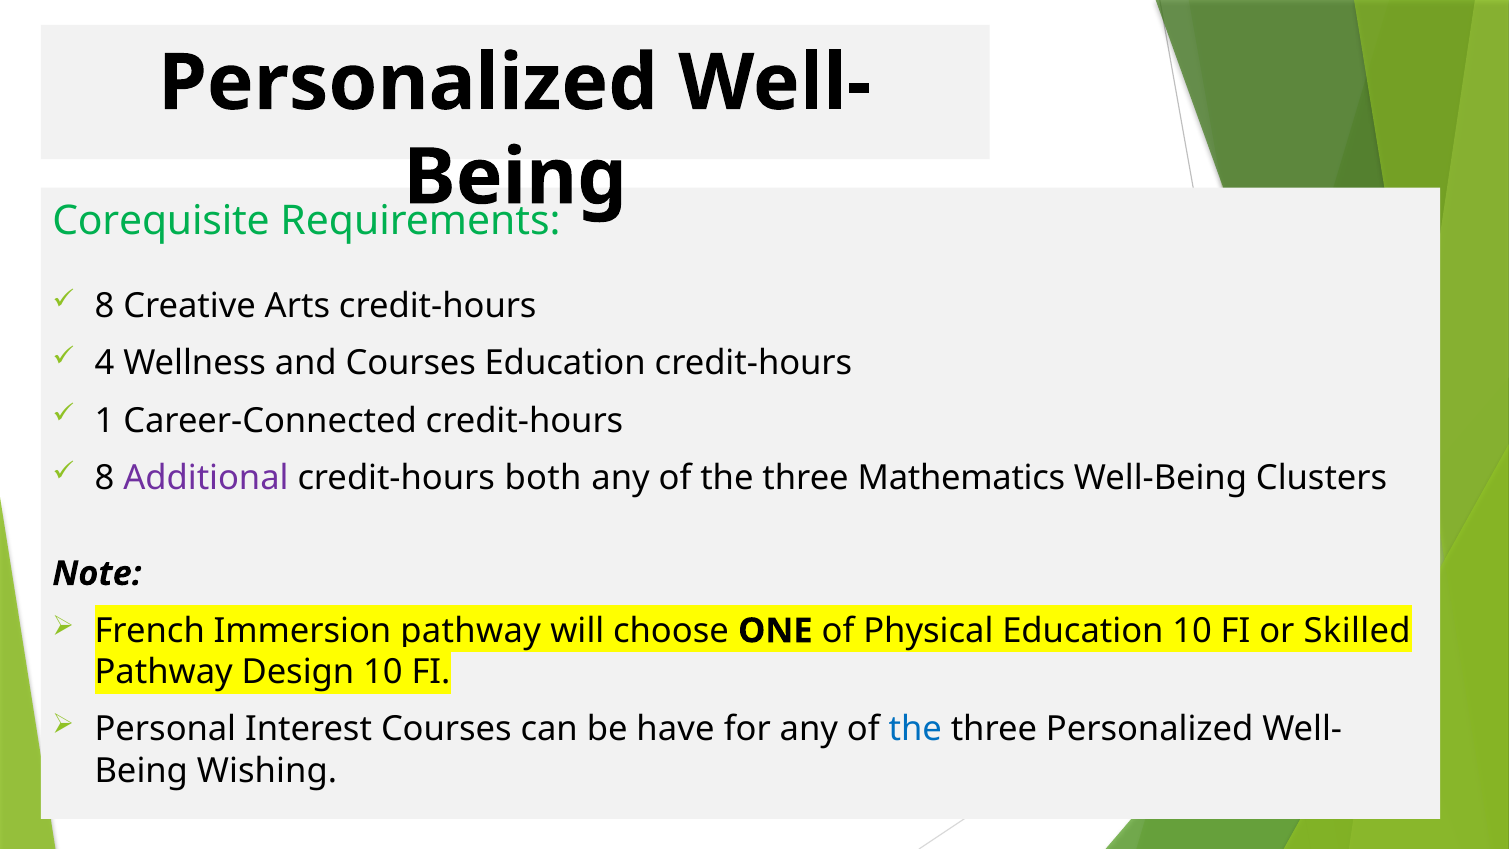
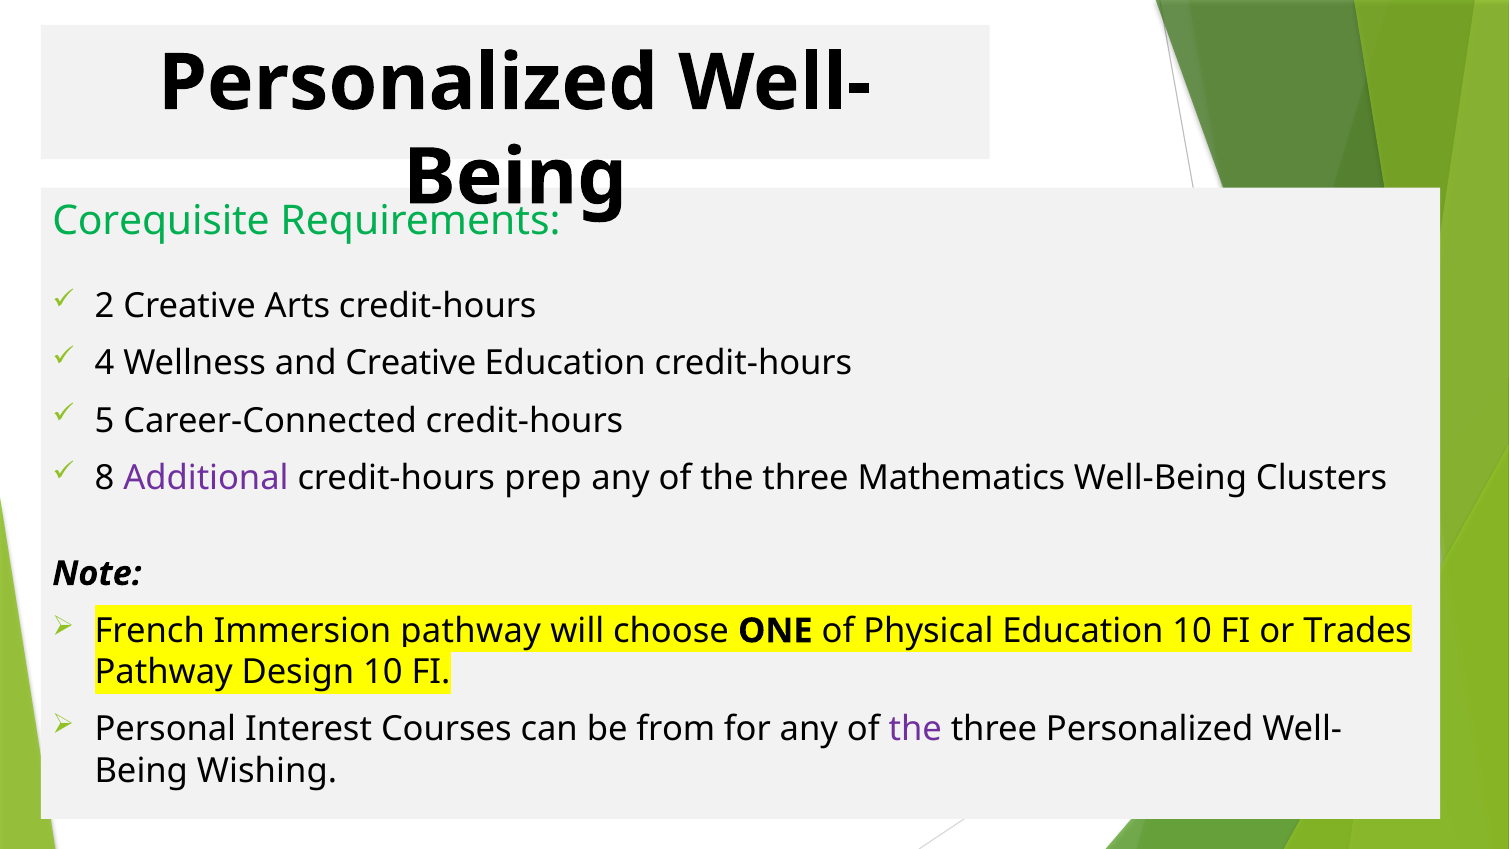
8: 8 -> 2 (105, 306)
and Courses: Courses -> Creative (411, 363)
1: 1 -> 5 (105, 421)
both: both -> prep (543, 478)
Skilled: Skilled -> Trades (1358, 631)
have: have -> from (676, 729)
the colour: blue -> purple (915, 729)
